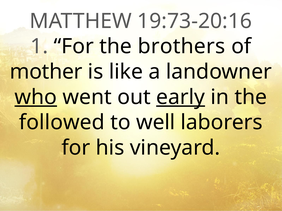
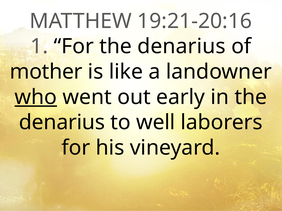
19:73-20:16: 19:73-20:16 -> 19:21-20:16 (195, 21)
For the brothers: brothers -> denarius (181, 47)
early underline: present -> none (181, 97)
followed: followed -> denarius (62, 123)
